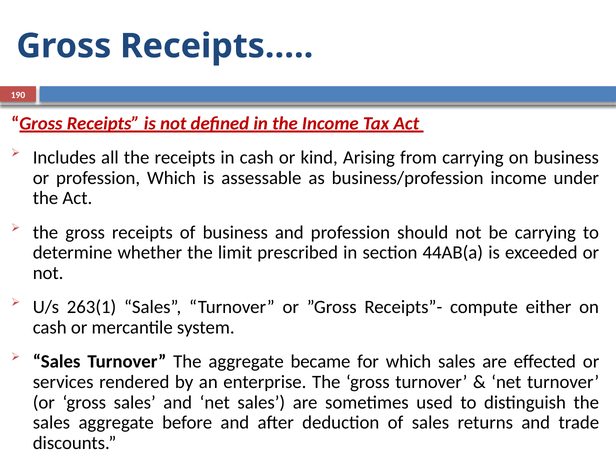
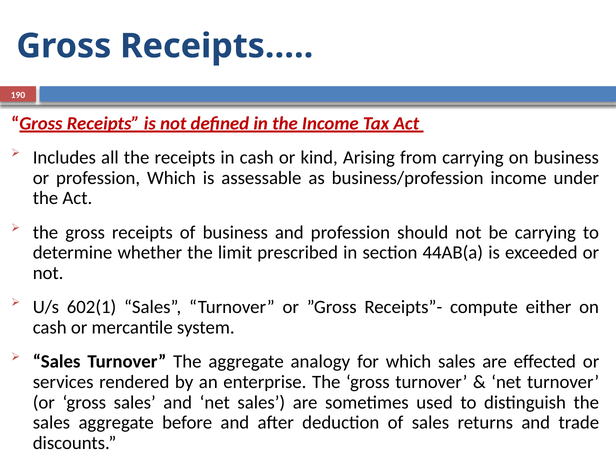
263(1: 263(1 -> 602(1 (92, 307)
became: became -> analogy (320, 362)
